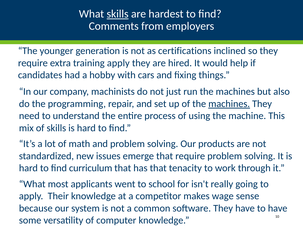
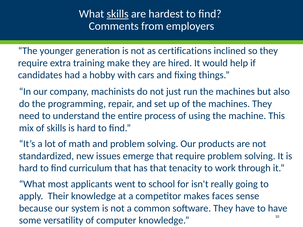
training apply: apply -> make (118, 63)
machines underline: present -> none (229, 104)
wage: wage -> faces (223, 196)
